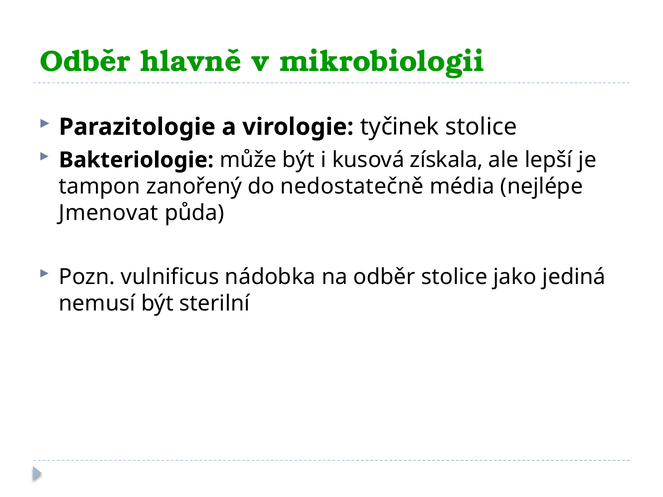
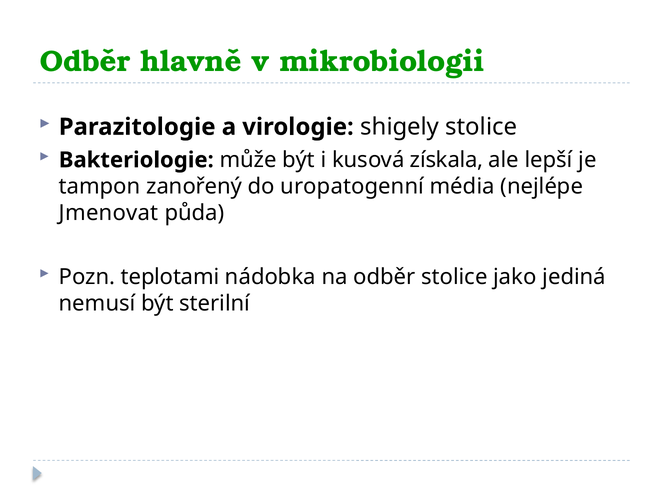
tyčinek: tyčinek -> shigely (400, 127)
nedostatečně: nedostatečně -> uropatogenní (352, 187)
vulnificus: vulnificus -> teplotami (170, 277)
